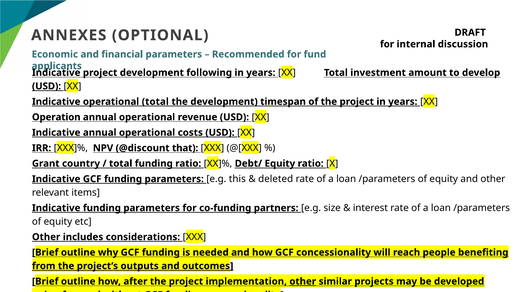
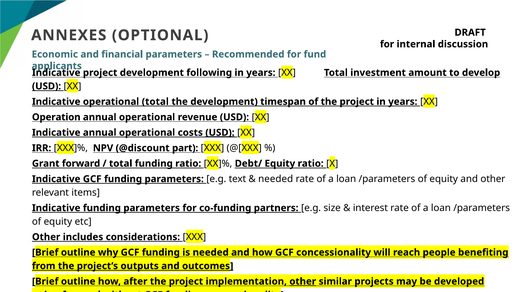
USD underline: none -> present (220, 133)
that: that -> part (185, 148)
Grant country: country -> forward (81, 163)
this: this -> text (237, 179)
deleted: deleted -> needed (276, 179)
